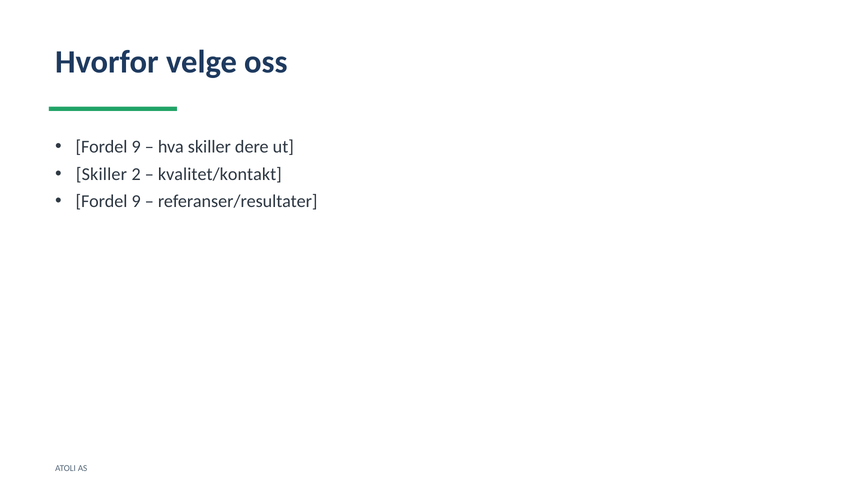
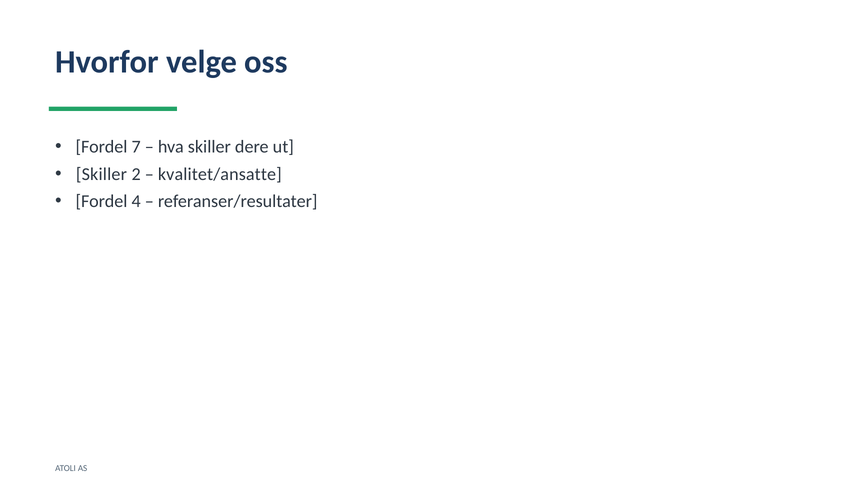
9: 9 -> 7 (136, 147)
kvalitet/kontakt: kvalitet/kontakt -> kvalitet/ansatte (220, 174)
9: 9 -> 4 (136, 201)
